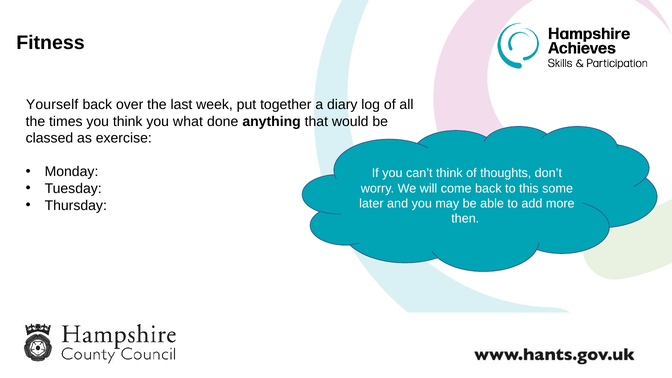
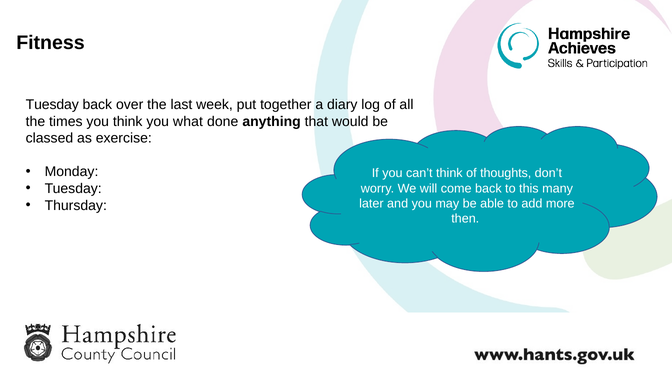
Yourself: Yourself -> Tuesday (52, 105)
some: some -> many (558, 188)
